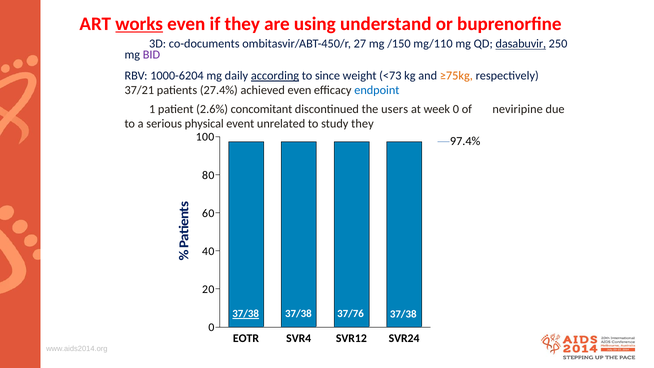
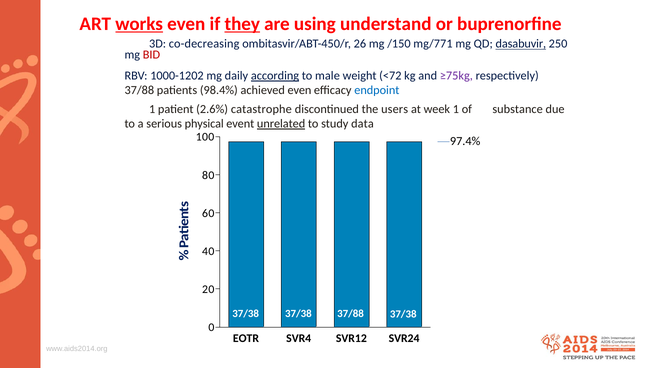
they underline: none -> present (242, 24)
co-documents: co-documents -> co-decreasing (204, 44)
27: 27 -> 26 (360, 44)
mg/110: mg/110 -> mg/771 (433, 44)
BID colour: purple -> red (151, 55)
1000-6204: 1000-6204 -> 1000-1202 (177, 76)
since: since -> male (327, 76)
<73: <73 -> <72 (390, 76)
≥75kg colour: orange -> purple (456, 76)
37/21: 37/21 -> 37/88 (139, 90)
27.4%: 27.4% -> 98.4% (219, 90)
concomitant: concomitant -> catastrophe (261, 109)
week 0: 0 -> 1 (456, 109)
neviripine: neviripine -> substance (518, 109)
unrelated underline: none -> present (281, 124)
study they: they -> data (362, 124)
37/38 underline: present -> none (246, 314)
37/76: 37/76 -> 37/88 (350, 314)
